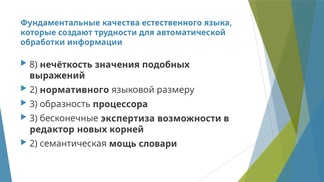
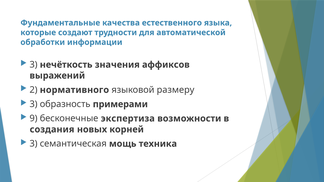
8: 8 -> 3 (34, 65)
подобных: подобных -> аффиксов (166, 65)
процессора: процессора -> примерами (120, 104)
3: 3 -> 9 (34, 119)
редактор: редактор -> создания (52, 130)
2: 2 -> 3 (34, 144)
словари: словари -> техника (158, 144)
